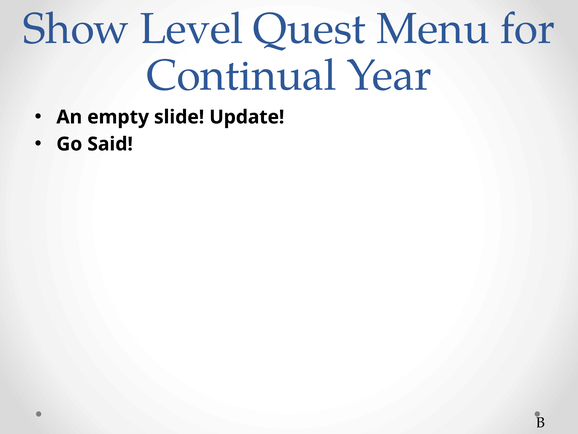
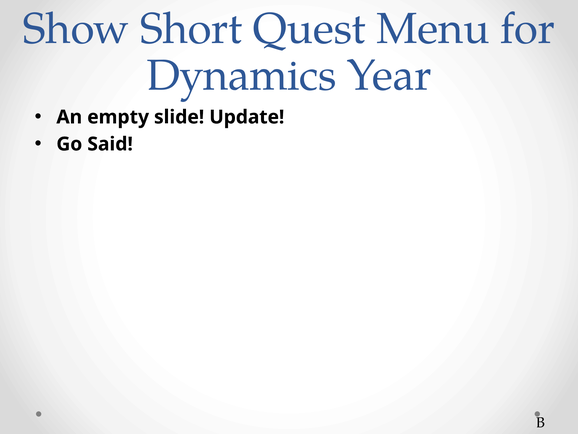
Level: Level -> Short (191, 29)
Continual: Continual -> Dynamics (241, 75)
